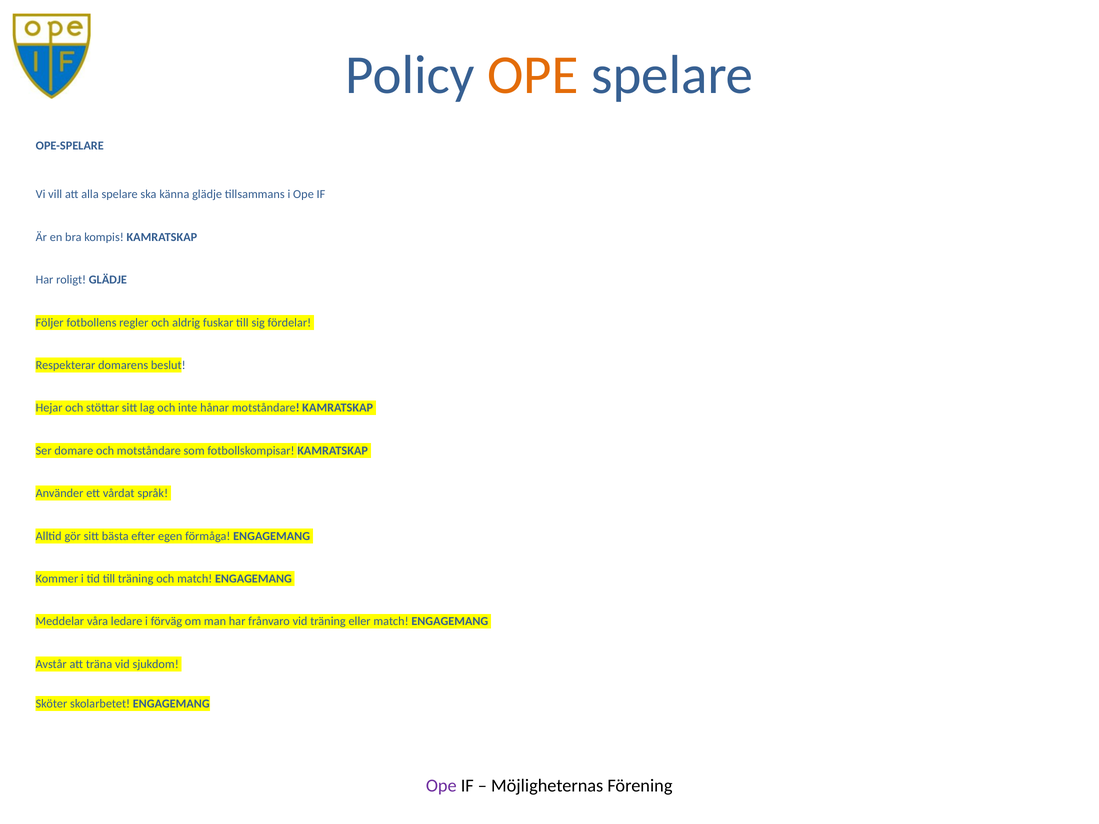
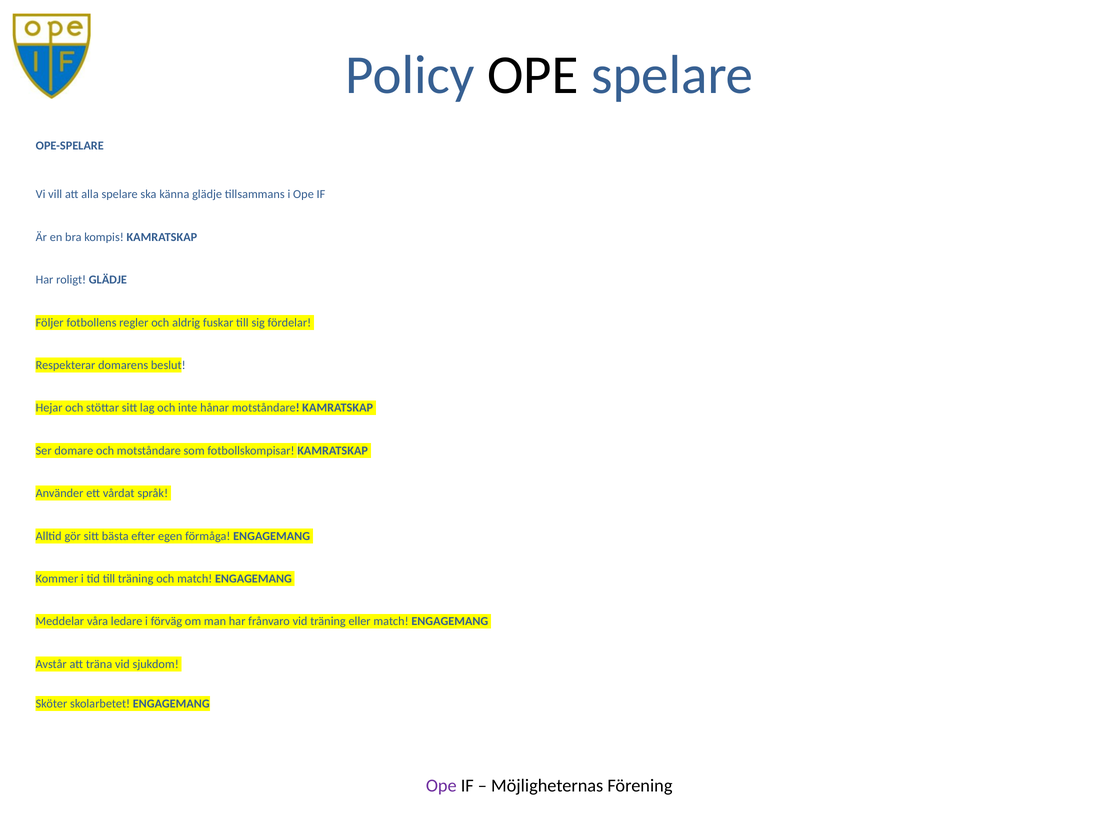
OPE colour: orange -> black (533, 75)
